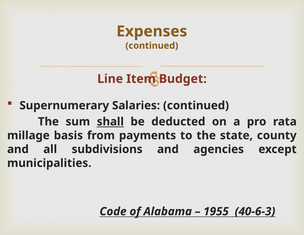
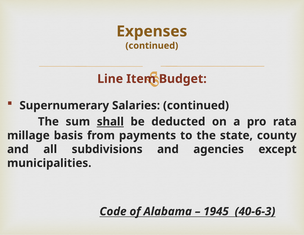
1955: 1955 -> 1945 (216, 211)
